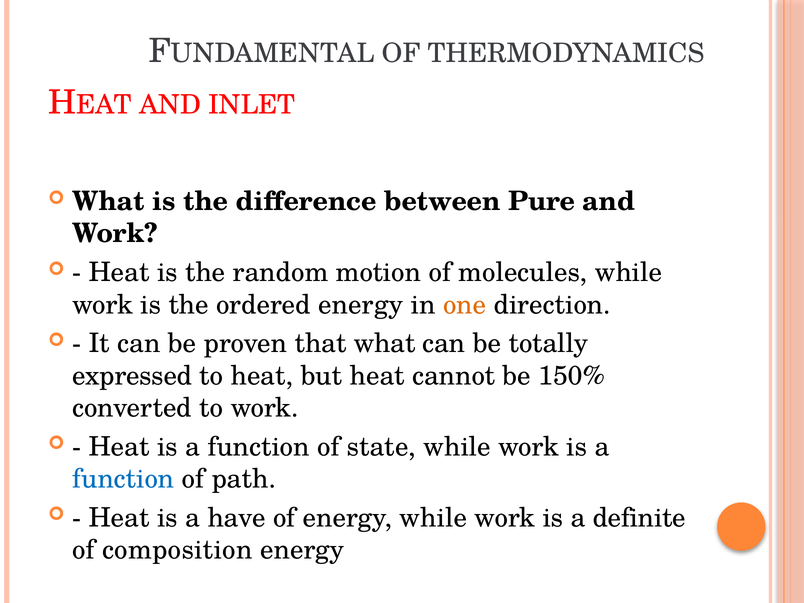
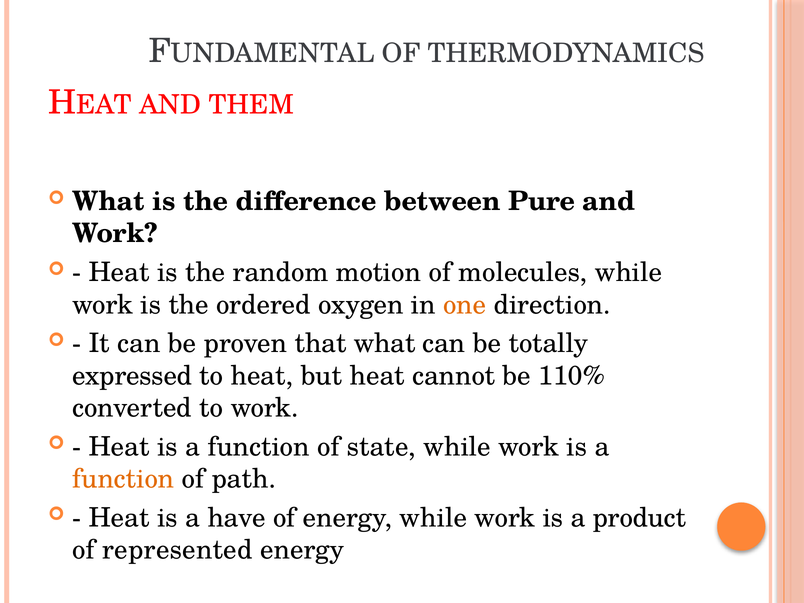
INLET: INLET -> THEM (251, 105)
ordered energy: energy -> oxygen (361, 305)
150%: 150% -> 110% (572, 376)
function colour: blue -> orange (123, 479)
definite: definite -> product (639, 518)
composition: composition -> represented (177, 550)
